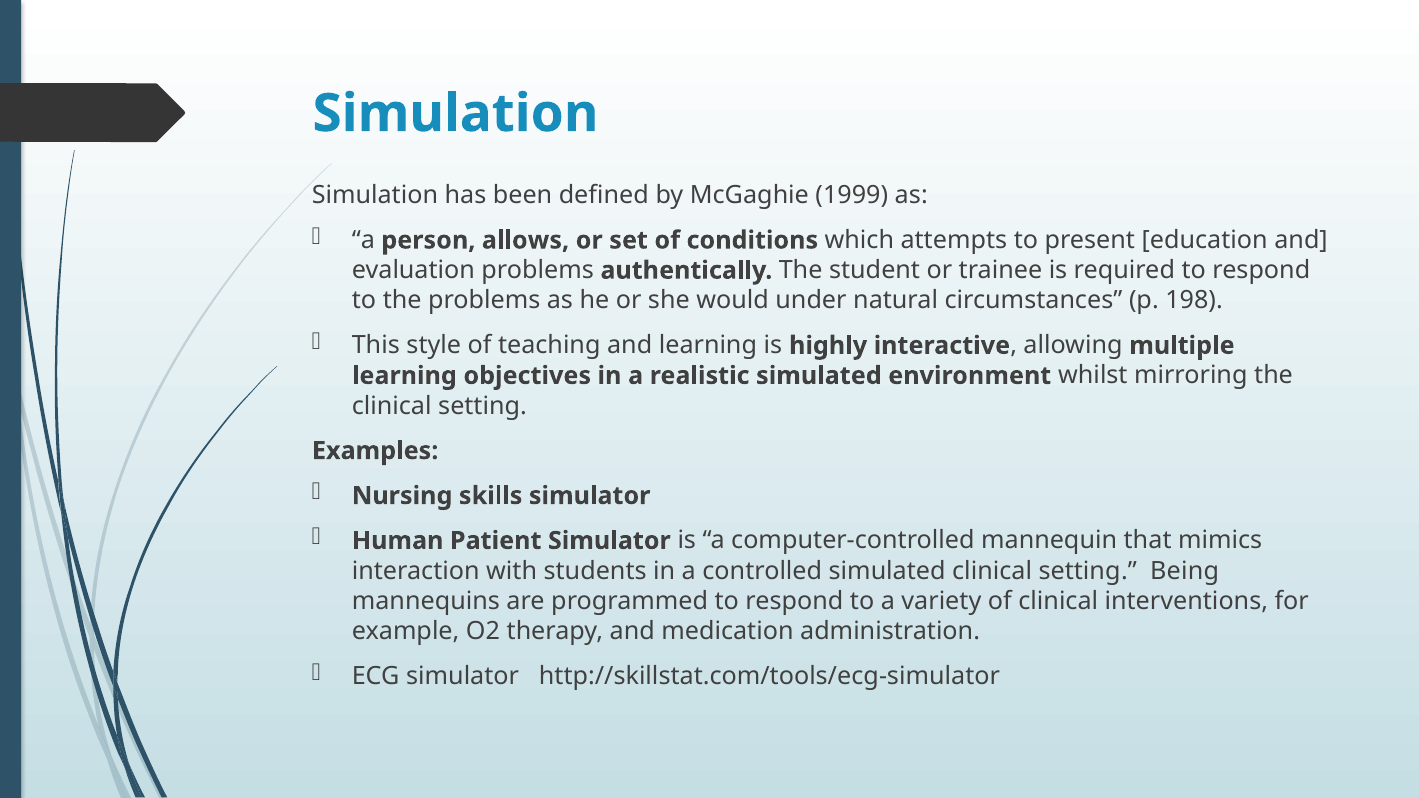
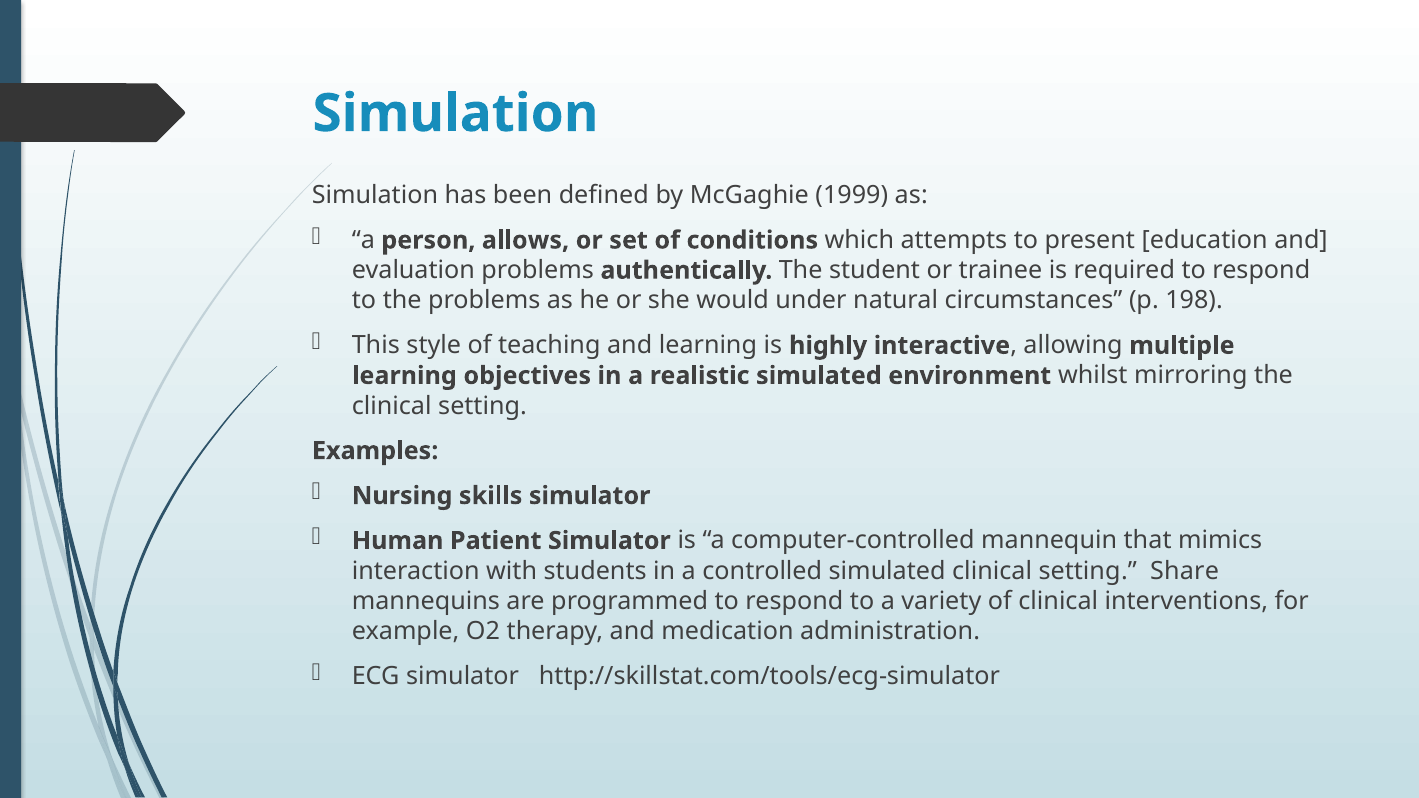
Being: Being -> Share (1185, 571)
